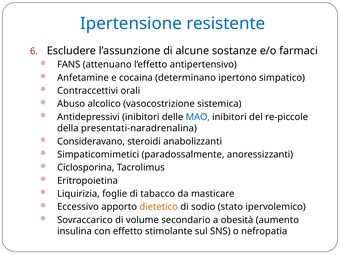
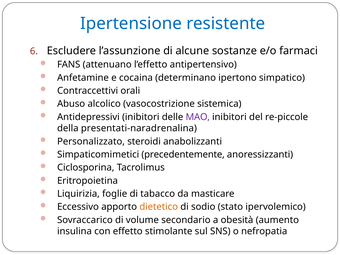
MAO colour: blue -> purple (198, 117)
Consideravano: Consideravano -> Personalizzato (91, 141)
paradossalmente: paradossalmente -> precedentemente (183, 154)
